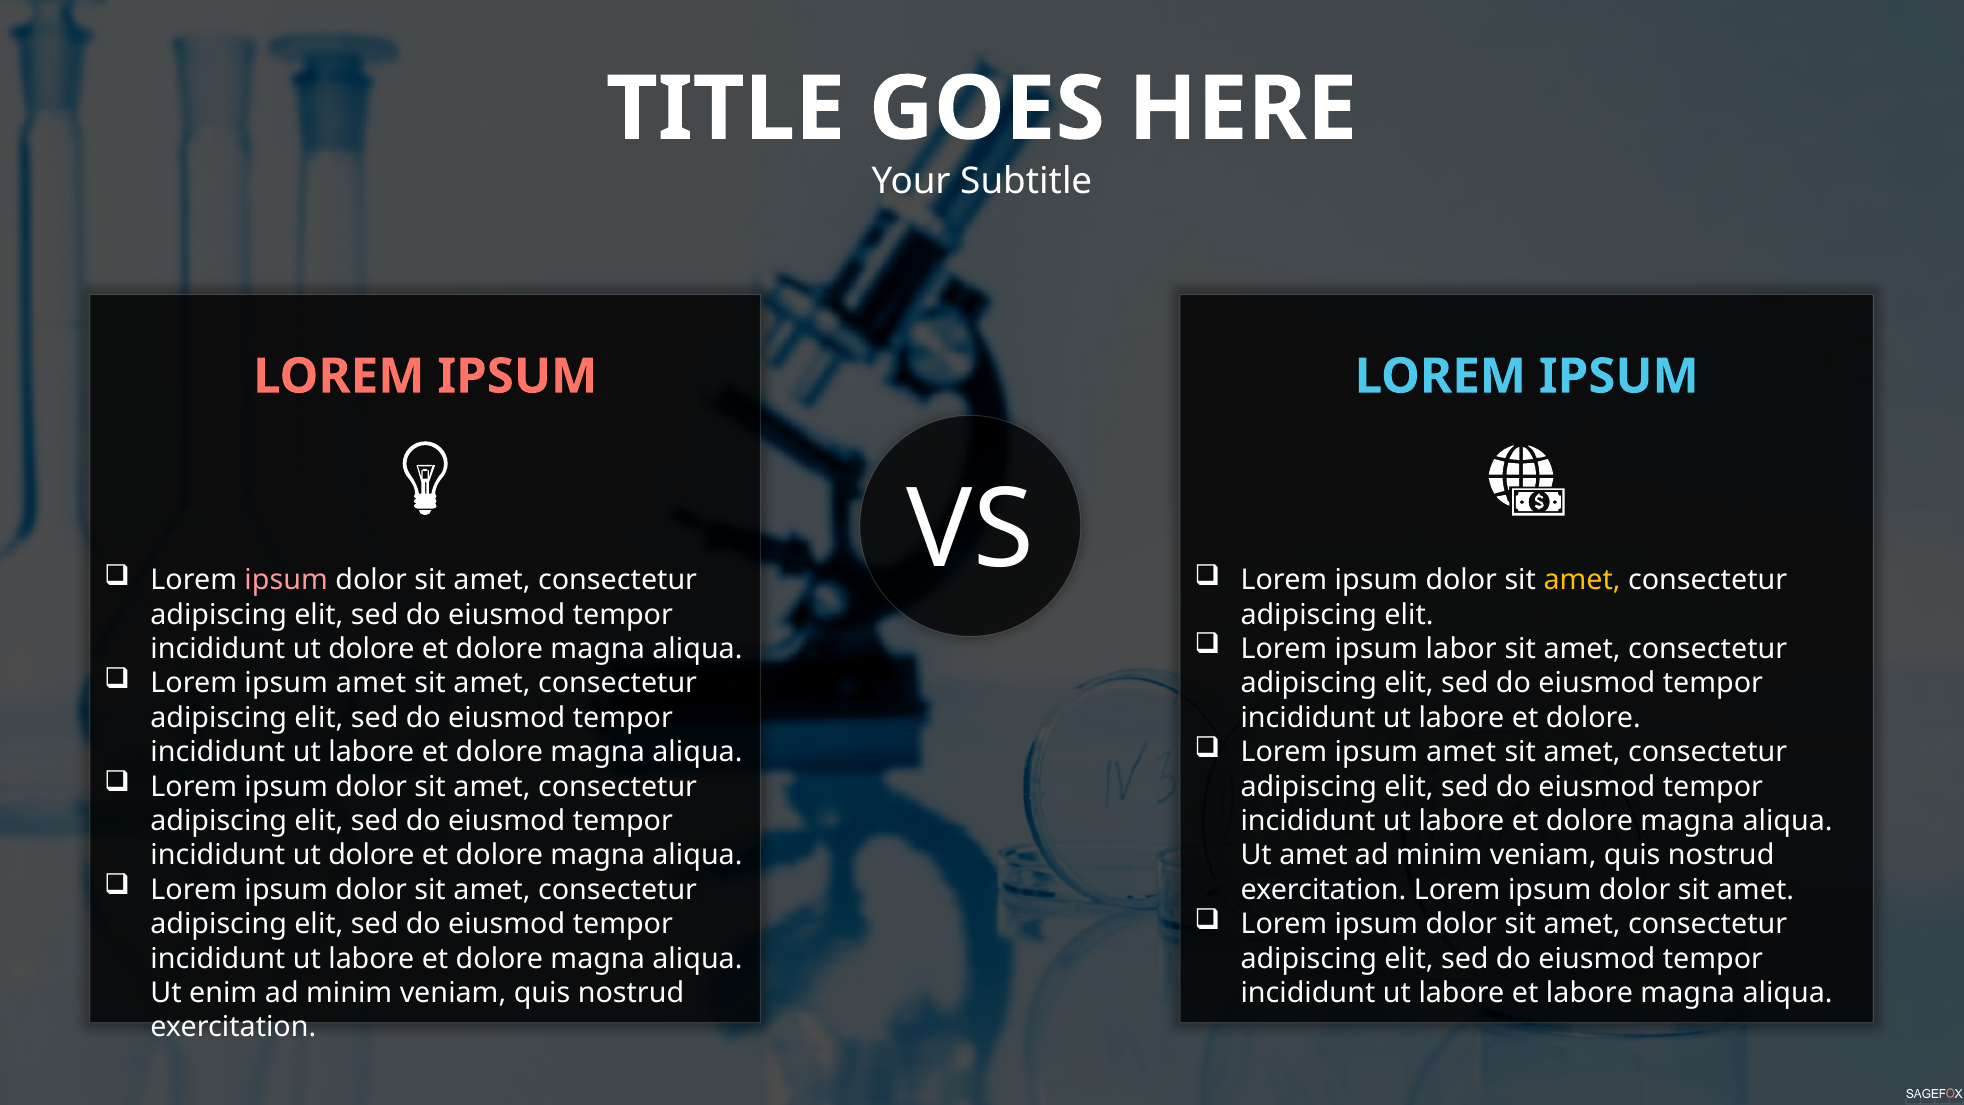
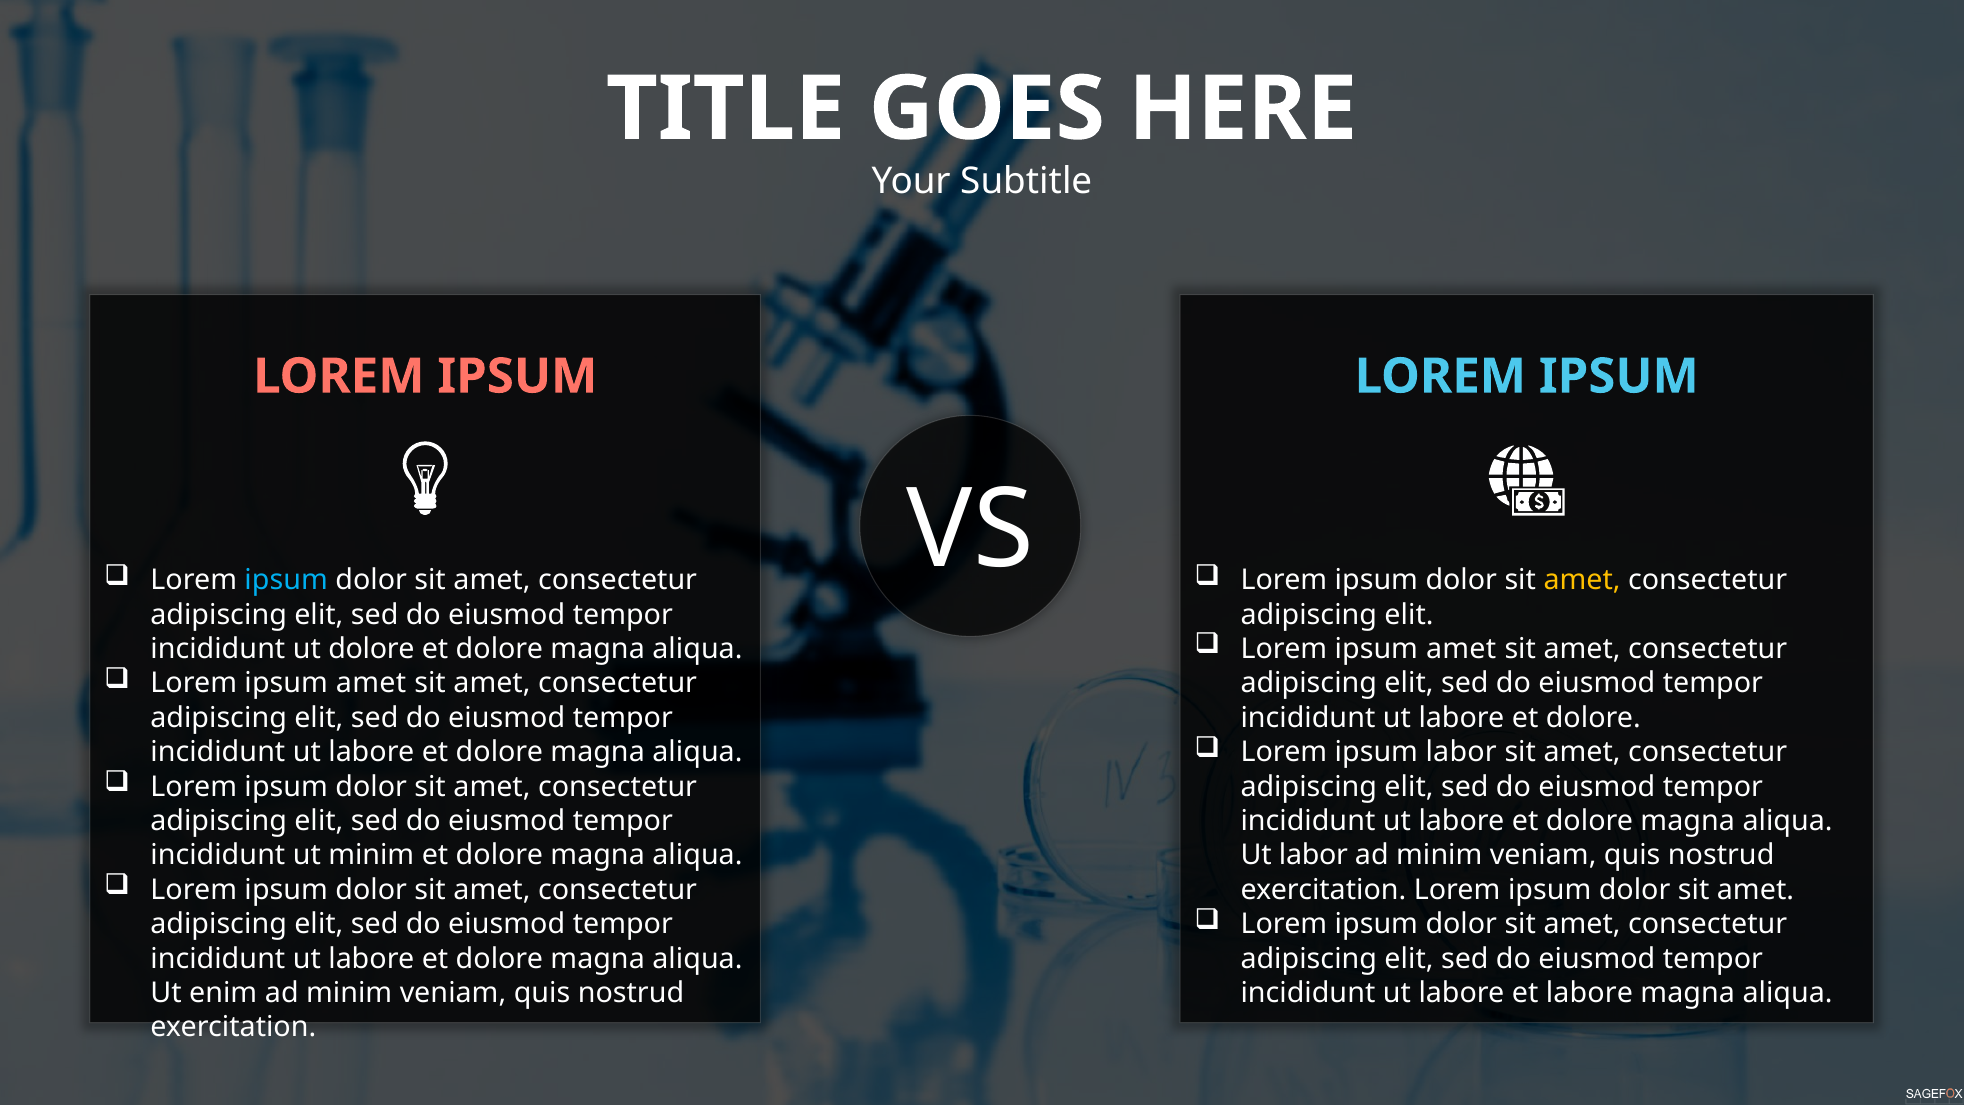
ipsum colour: pink -> light blue (286, 580)
labor: labor -> amet (1461, 649)
amet: amet -> labor (1461, 752)
dolore: dolore -> minim (371, 855)
Ut amet: amet -> labor (1314, 855)
